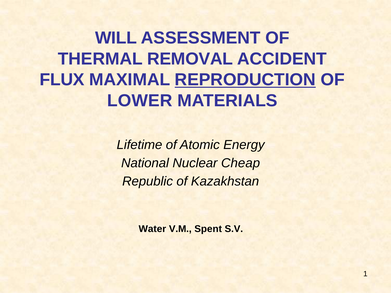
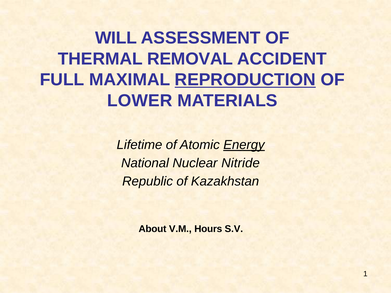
FLUX: FLUX -> FULL (62, 80)
Energy underline: none -> present (244, 145)
Cheap: Cheap -> Nitride (241, 163)
Water: Water -> About (153, 229)
Spent: Spent -> Hours (208, 229)
